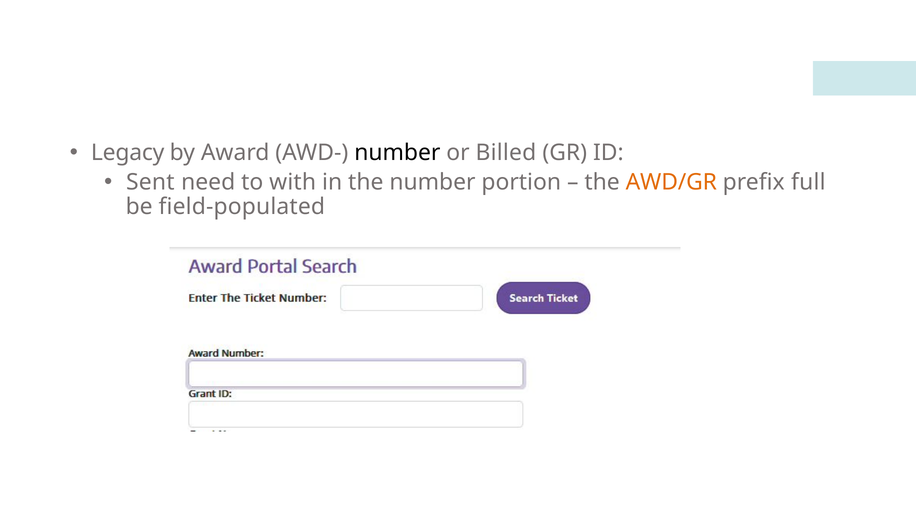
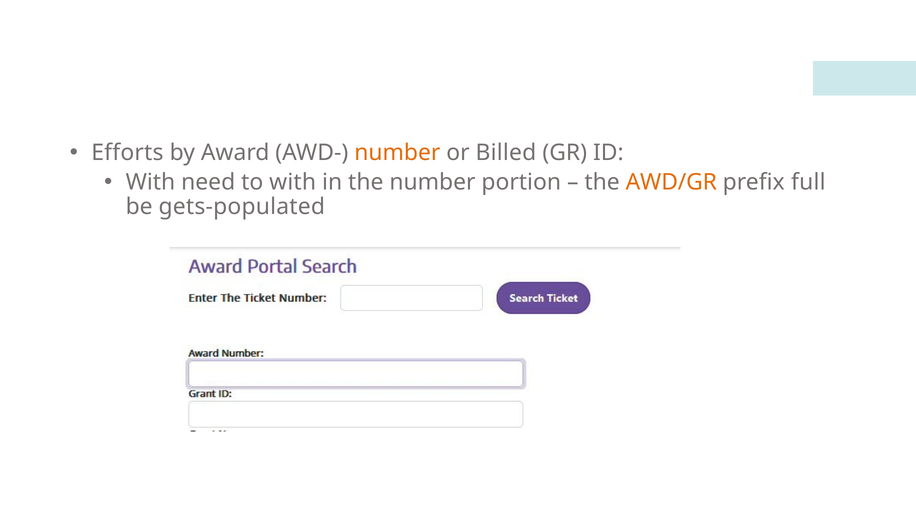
Legacy: Legacy -> Efforts (127, 153)
number colour: black -> orange (397, 153)
Sent: Sent -> With (150, 182)
field-populated: field-populated -> gets-populated (242, 207)
